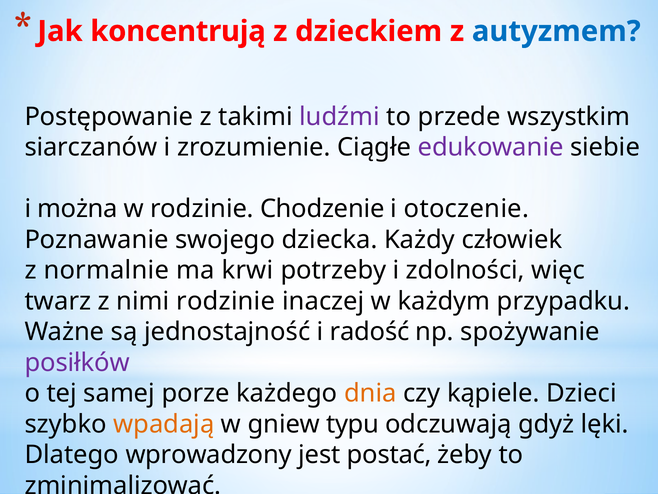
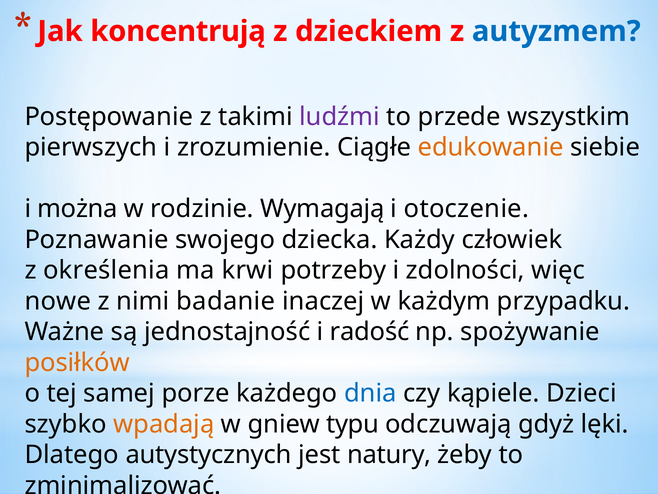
siarczanów: siarczanów -> pierwszych (91, 147)
edukowanie colour: purple -> orange (491, 147)
Chodzenie: Chodzenie -> Wymagają (322, 209)
normalnie: normalnie -> określenia (106, 270)
twarz: twarz -> nowe (58, 301)
nimi rodzinie: rodzinie -> badanie (226, 301)
posiłków colour: purple -> orange (77, 362)
dnia colour: orange -> blue (370, 393)
wprowadzony: wprowadzony -> autystycznych (209, 454)
postać: postać -> natury (389, 454)
